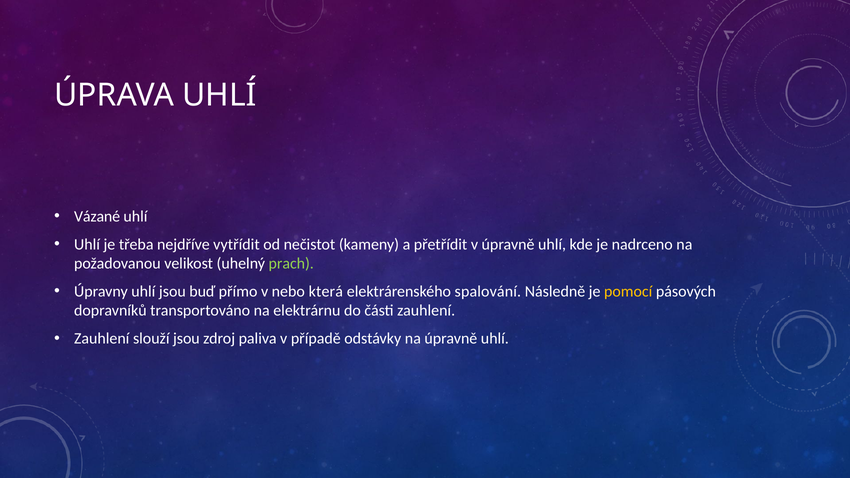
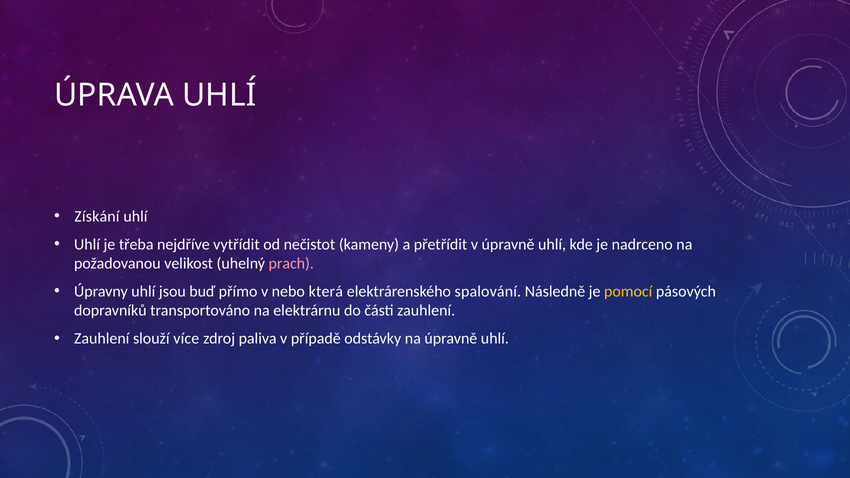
Vázané: Vázané -> Získání (97, 217)
prach colour: light green -> pink (291, 264)
slouží jsou: jsou -> více (186, 339)
